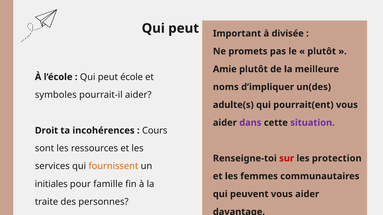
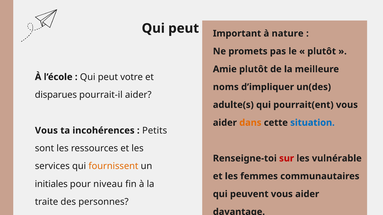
divisée: divisée -> nature (288, 34)
école: école -> votre (132, 77)
symboles: symboles -> disparues (56, 95)
dans colour: purple -> orange (250, 123)
situation colour: purple -> blue (312, 123)
Droit: Droit -> Vous (46, 131)
Cours: Cours -> Petits (155, 131)
protection: protection -> vulnérable (337, 159)
famille: famille -> niveau (108, 184)
